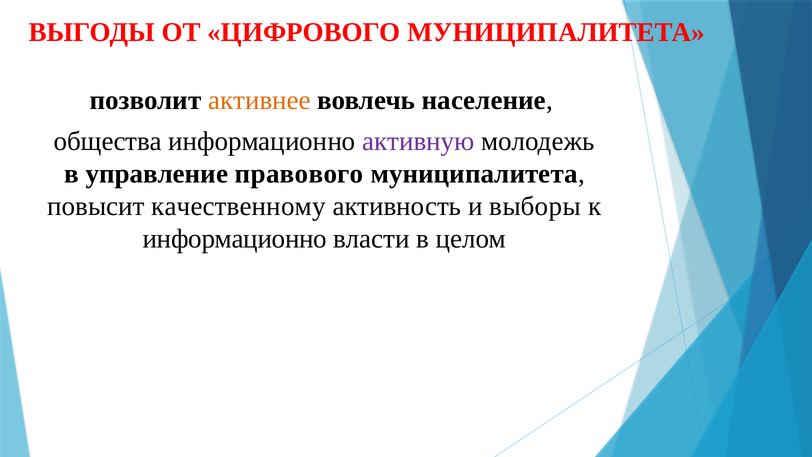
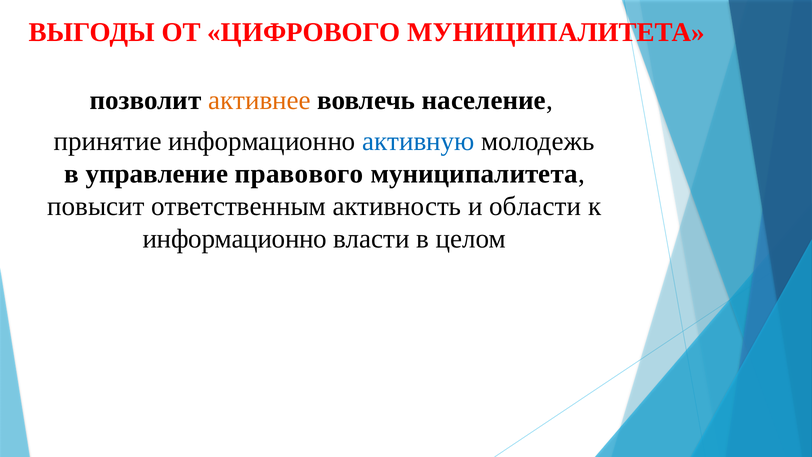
общества: общества -> принятие (108, 141)
активную colour: purple -> blue (418, 141)
качественному: качественному -> ответственным (239, 206)
выборы: выборы -> области (535, 206)
